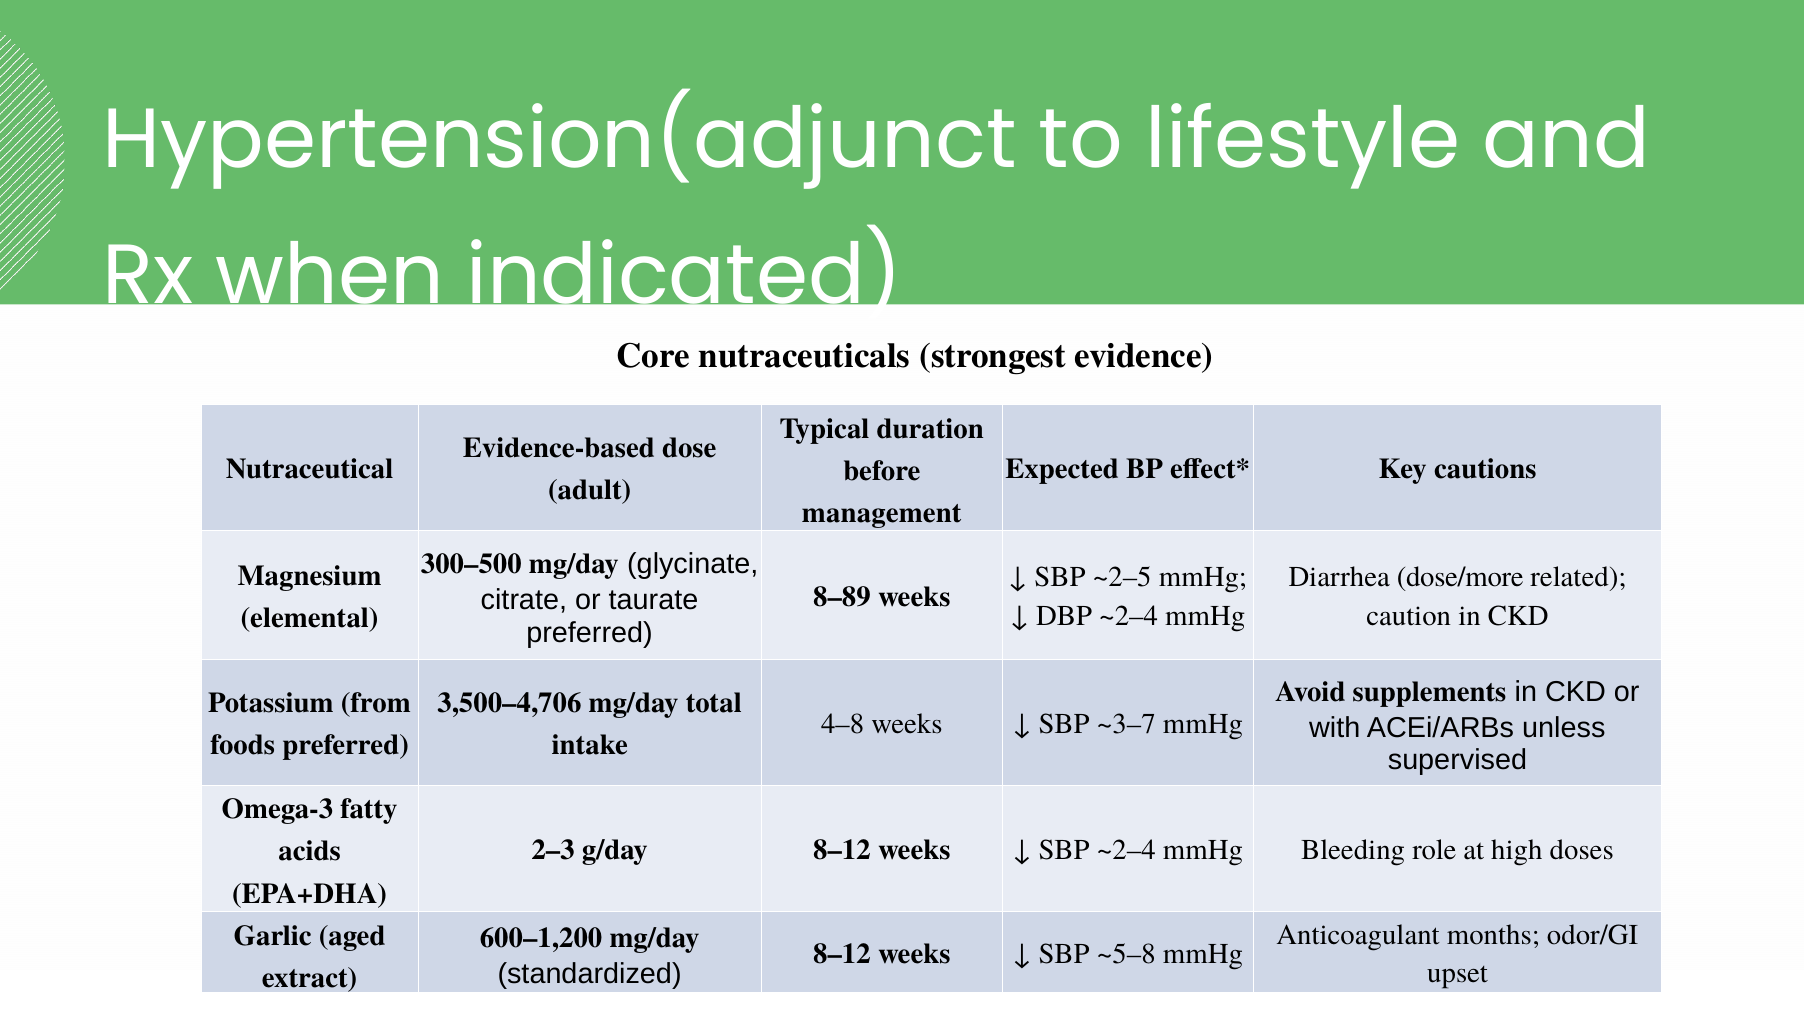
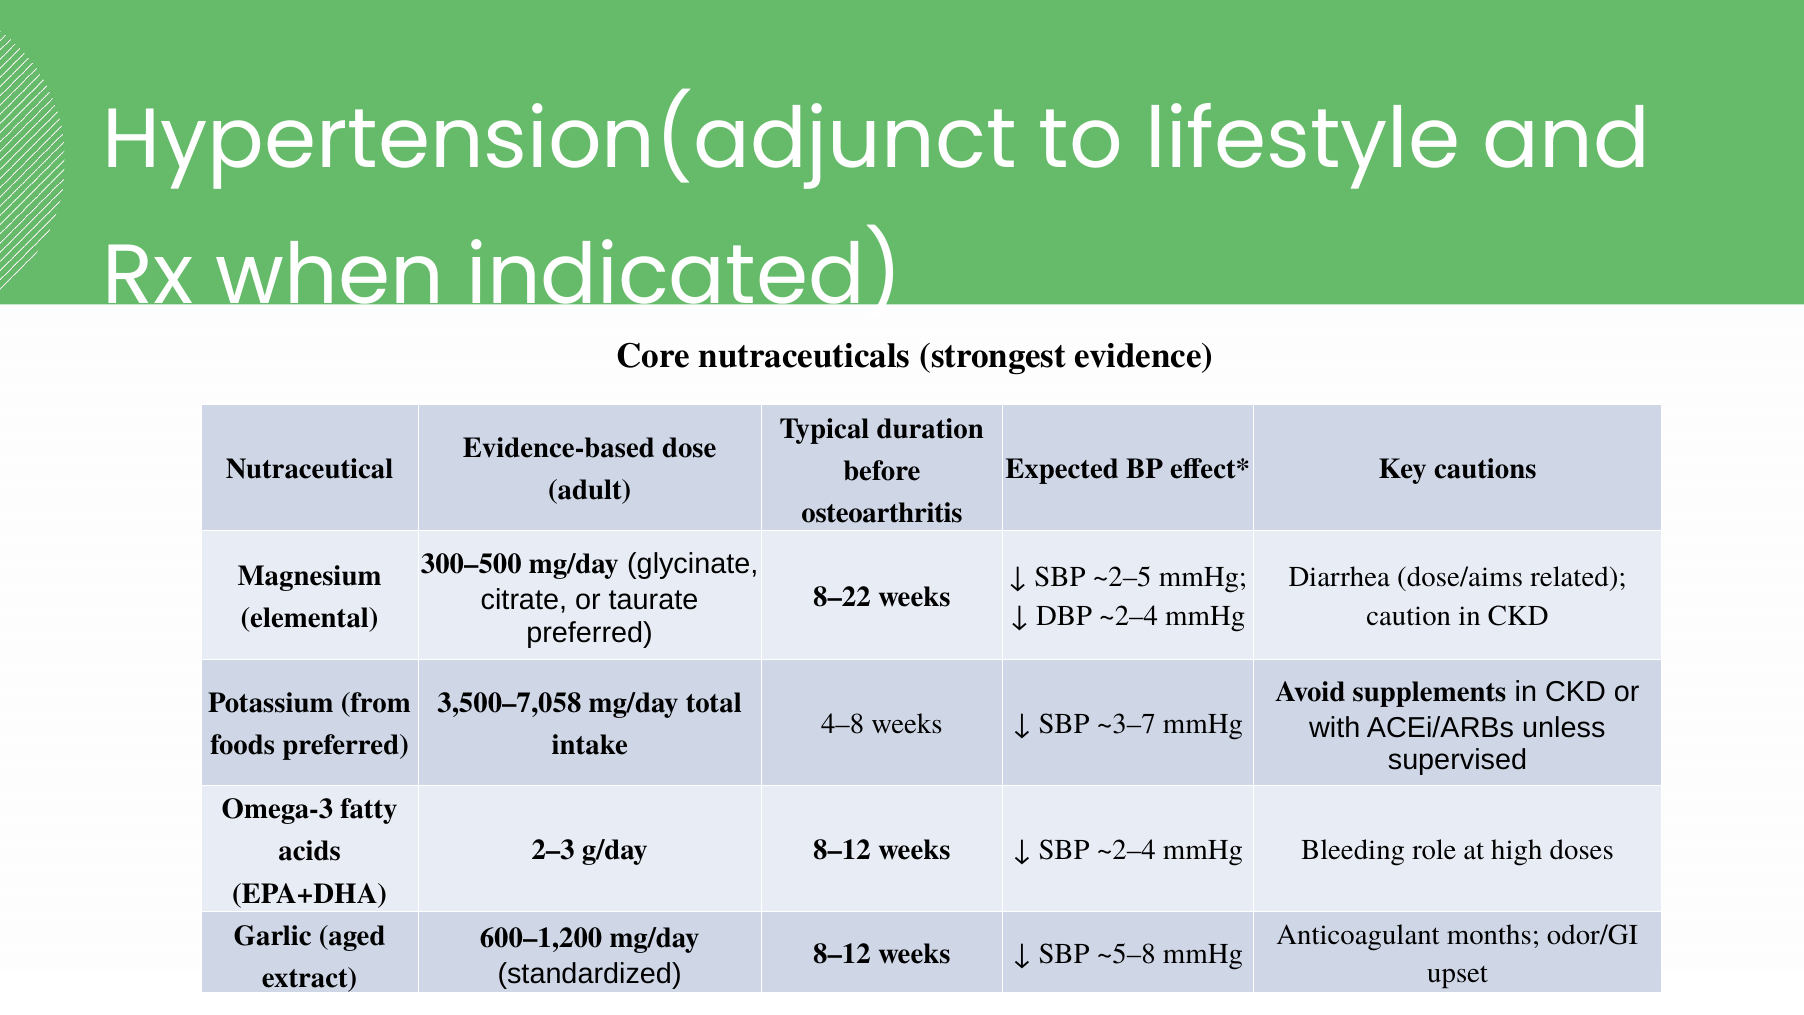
management: management -> osteoarthritis (882, 513)
dose/more: dose/more -> dose/aims (1460, 577)
8–89: 8–89 -> 8–22 (842, 597)
3,500–4,706: 3,500–4,706 -> 3,500–7,058 (509, 703)
